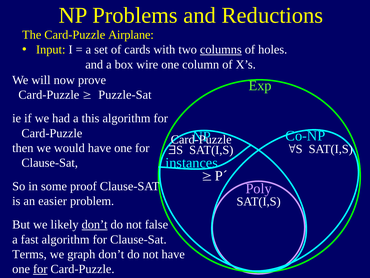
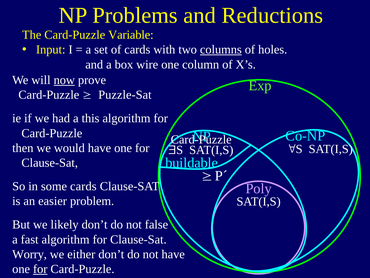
Airplane: Airplane -> Variable (131, 35)
now underline: none -> present (64, 80)
instances: instances -> buildable (192, 163)
some proof: proof -> cards (83, 186)
don’t underline: present -> none (95, 224)
Terms: Terms -> Worry (30, 254)
graph: graph -> either (81, 254)
